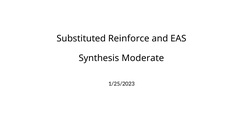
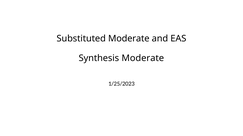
Substituted Reinforce: Reinforce -> Moderate (129, 39)
